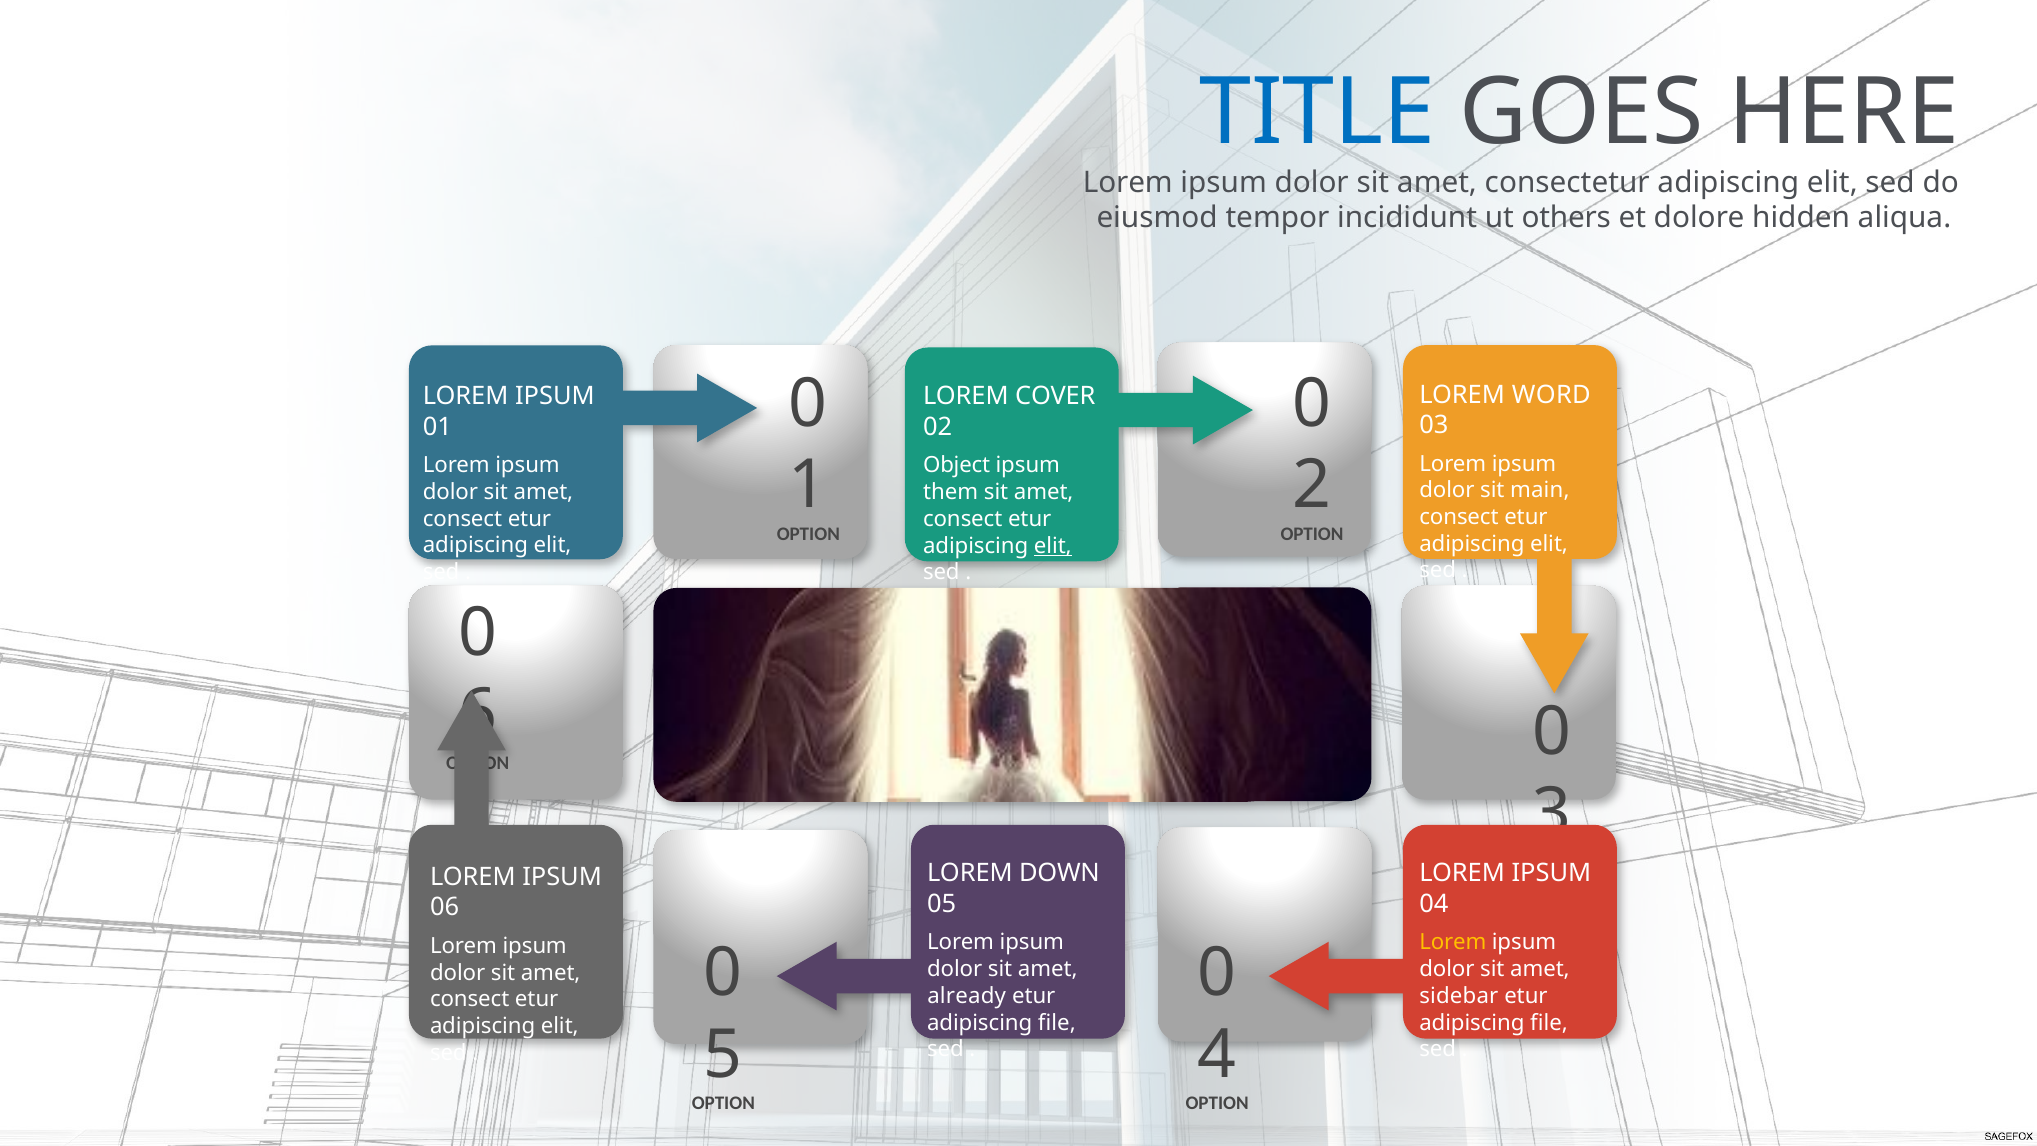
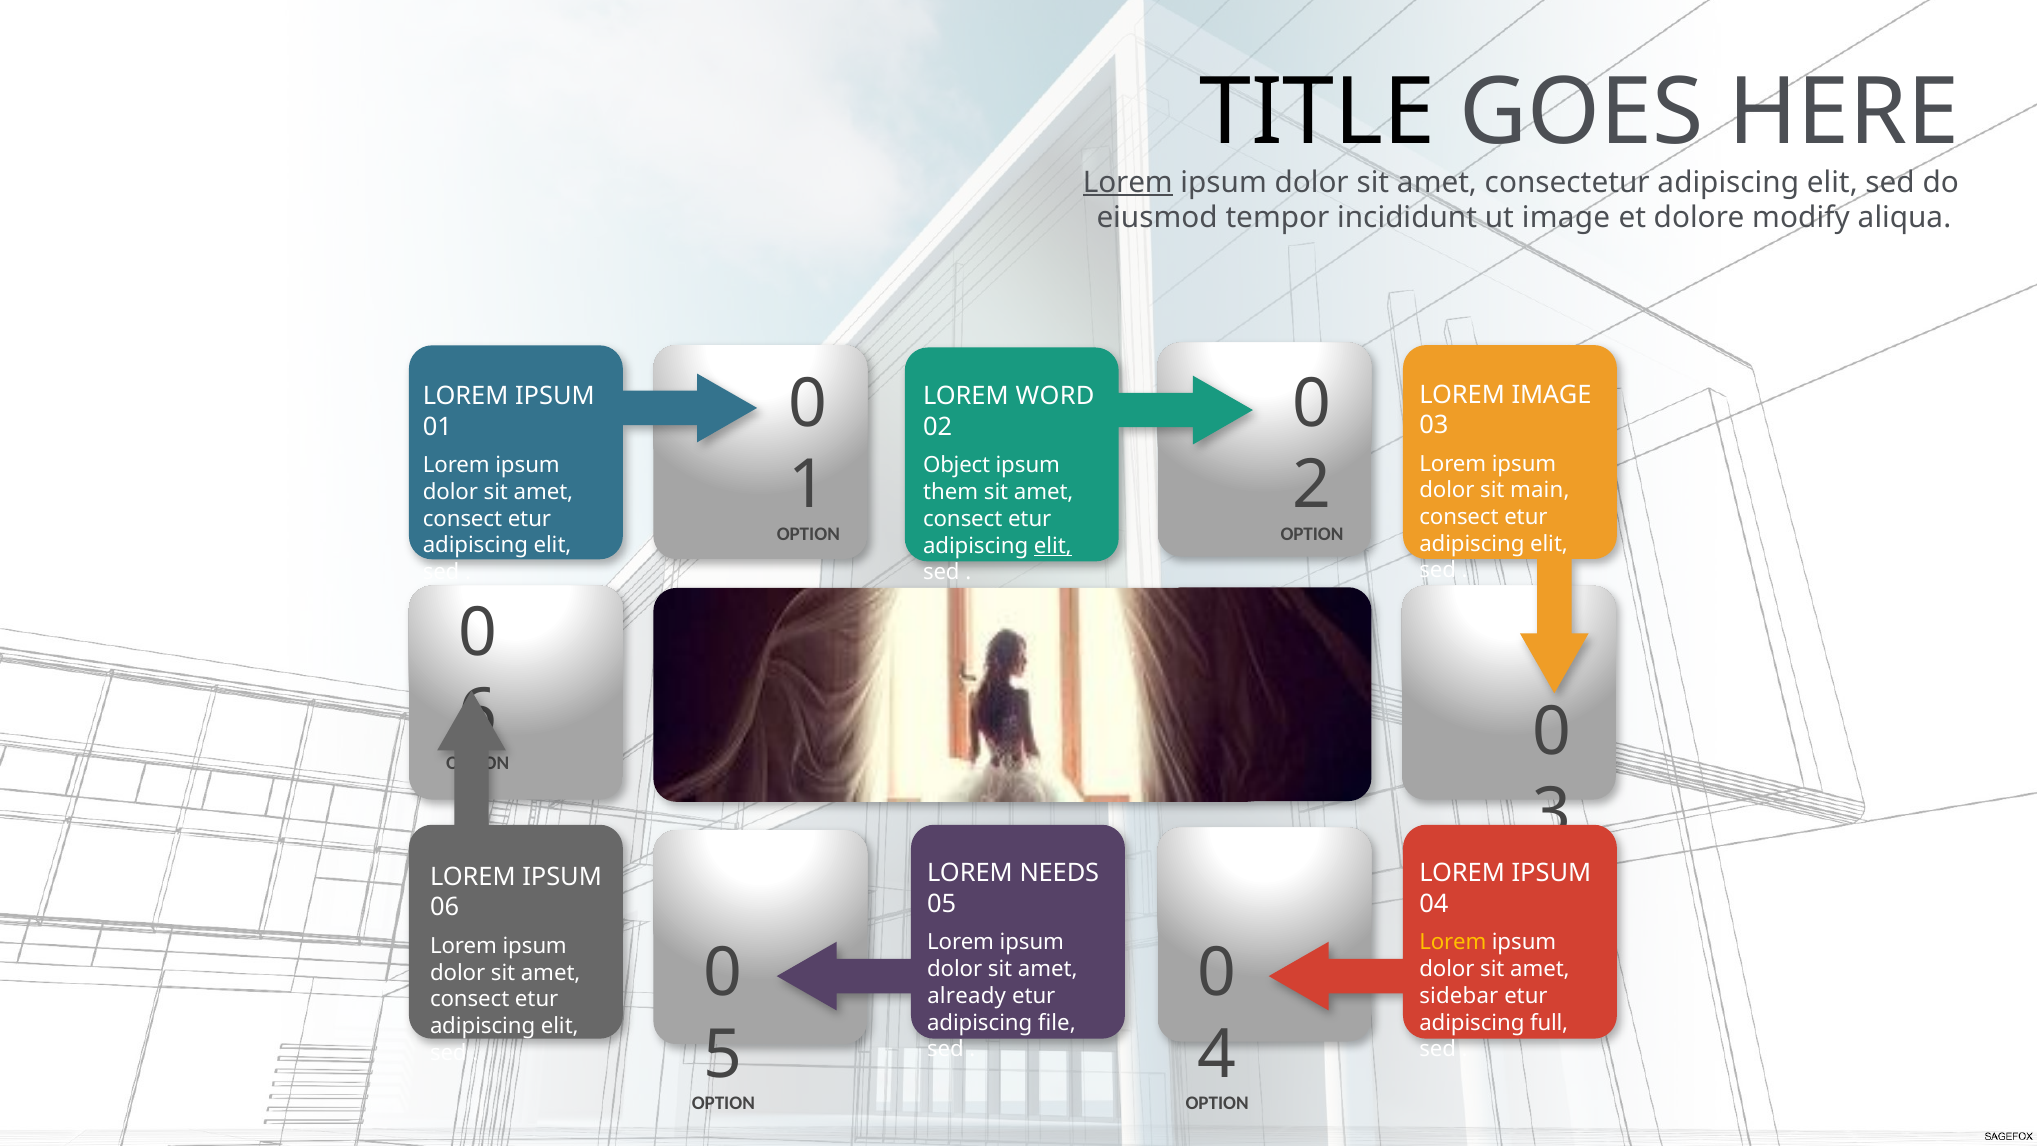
TITLE colour: blue -> black (1317, 113)
Lorem underline: none -> present (1128, 182)
ut others: others -> image (1566, 218)
hidden: hidden -> modify (1801, 218)
LOREM WORD: WORD -> IMAGE (1552, 395)
COVER: COVER -> WORD (1055, 396)
DOWN: DOWN -> NEEDS (1059, 873)
file: file -> full (1549, 1022)
